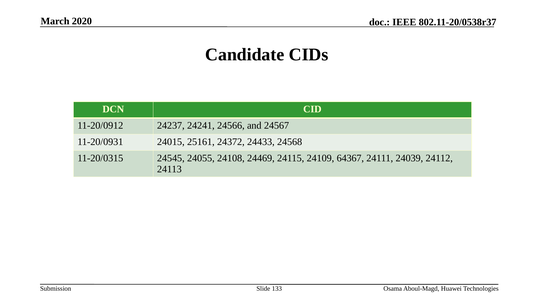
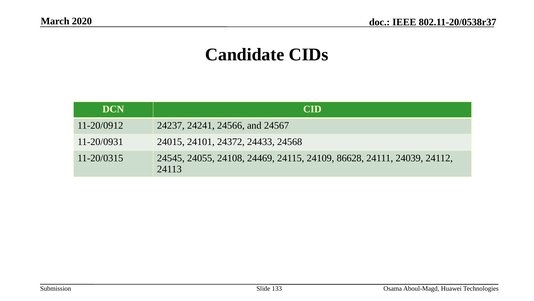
25161: 25161 -> 24101 (201, 142)
64367: 64367 -> 86628 (350, 158)
